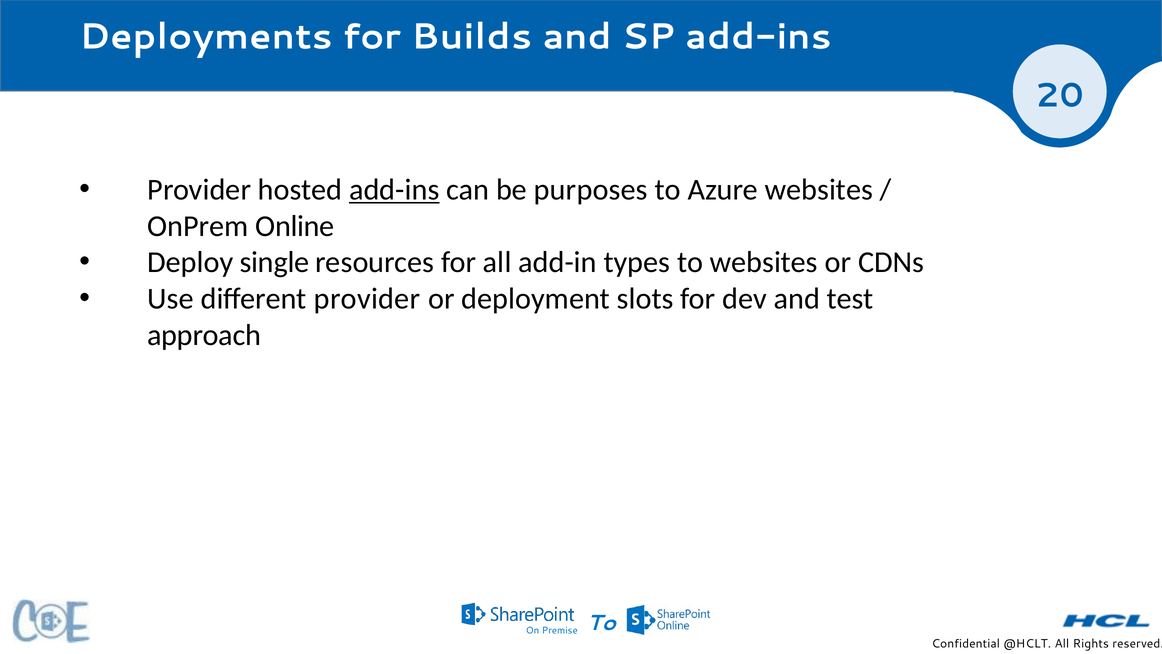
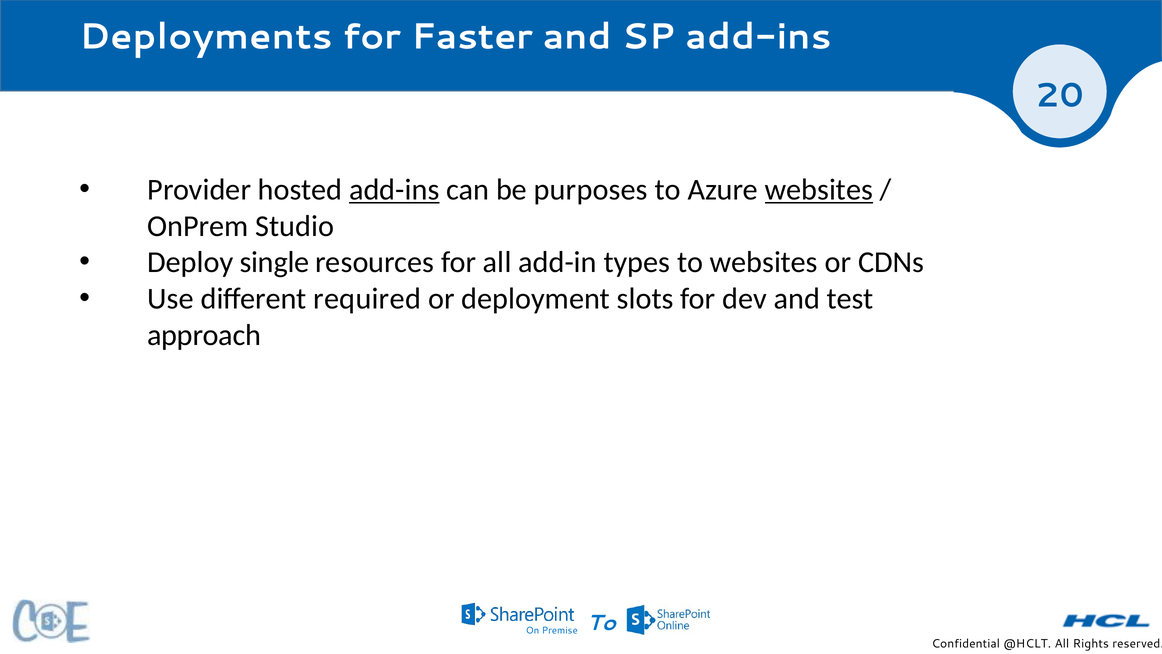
Builds: Builds -> Faster (472, 37)
websites underline: none -> present (819, 190)
Online: Online -> Studio (295, 226)
different provider: provider -> required (367, 299)
